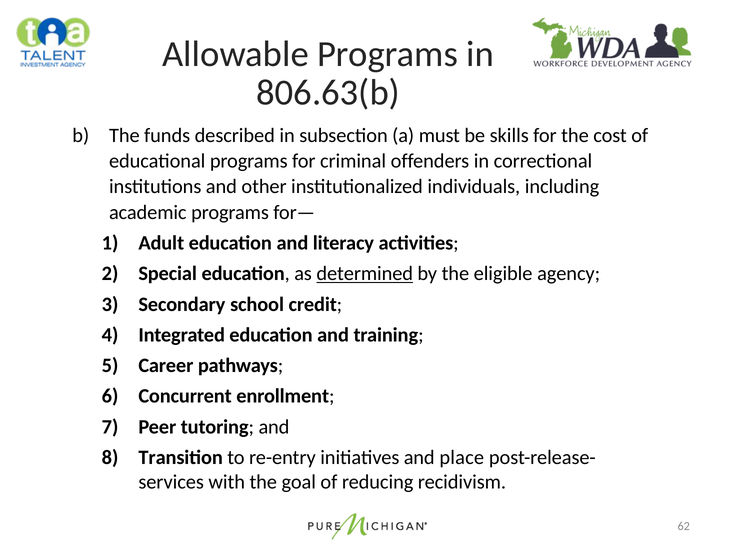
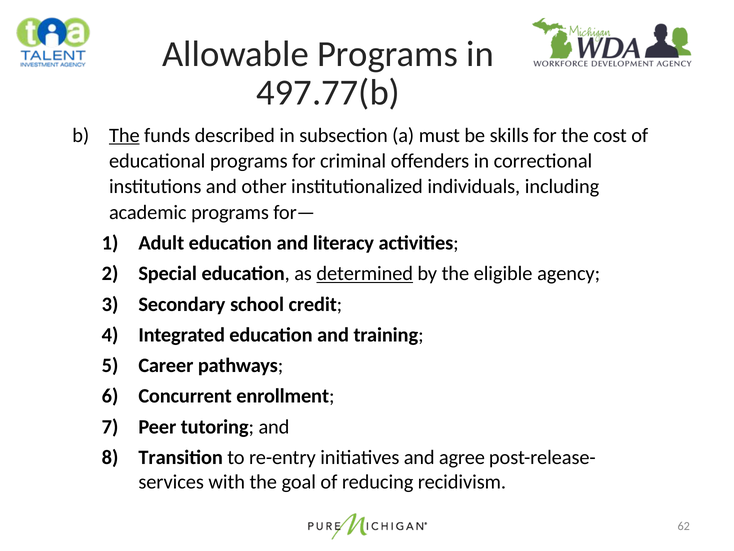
806.63(b: 806.63(b -> 497.77(b (328, 93)
The underline: none -> present (124, 135)
place: place -> agree (462, 457)
